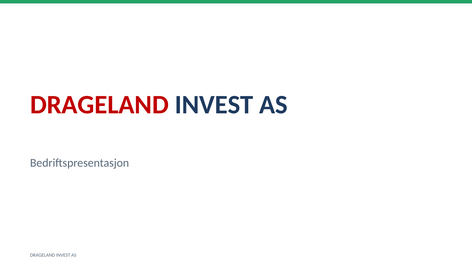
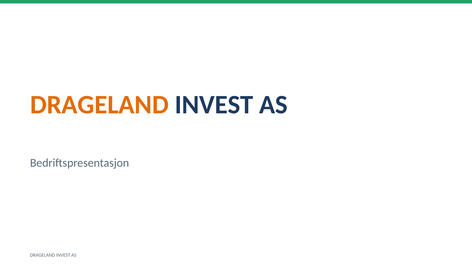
DRAGELAND colour: red -> orange (99, 105)
